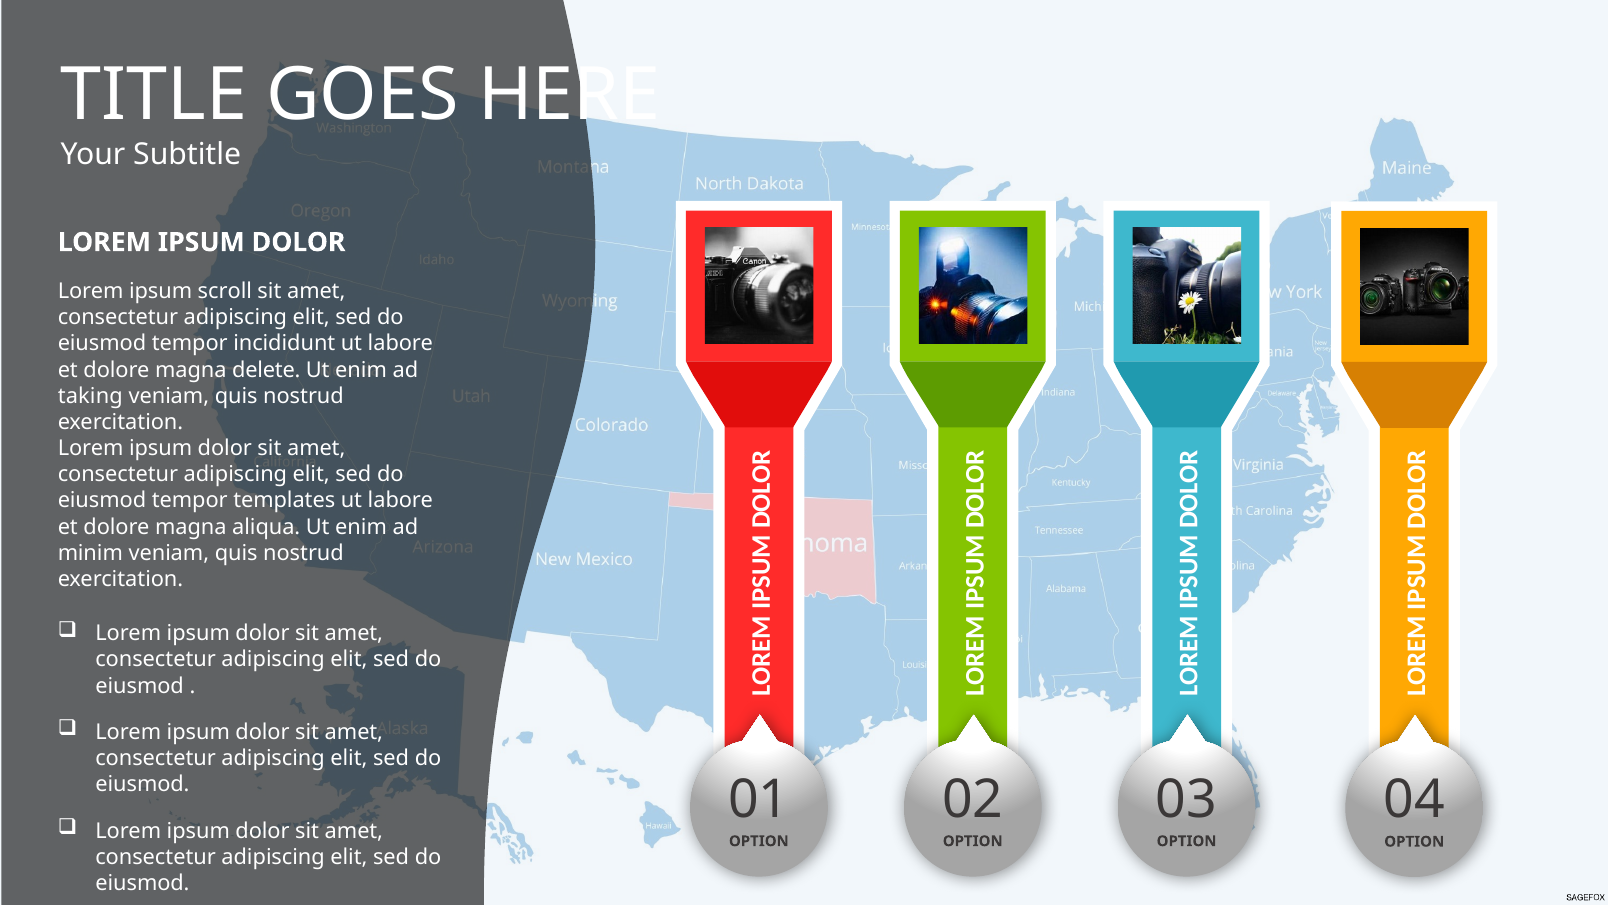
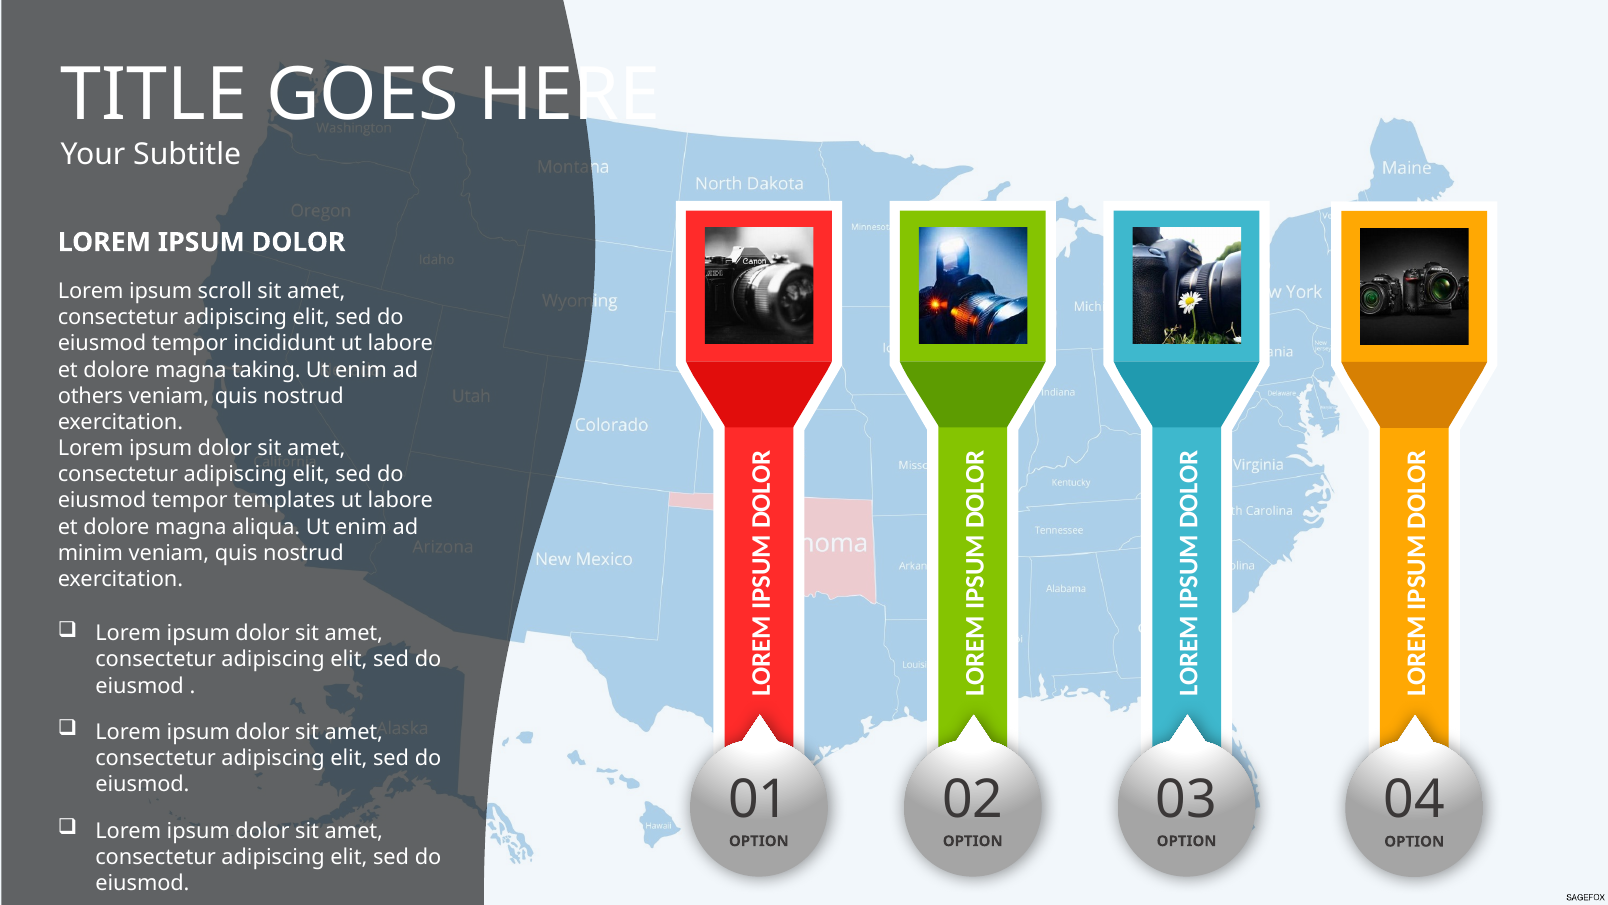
delete: delete -> taking (266, 370)
taking: taking -> others (90, 396)
